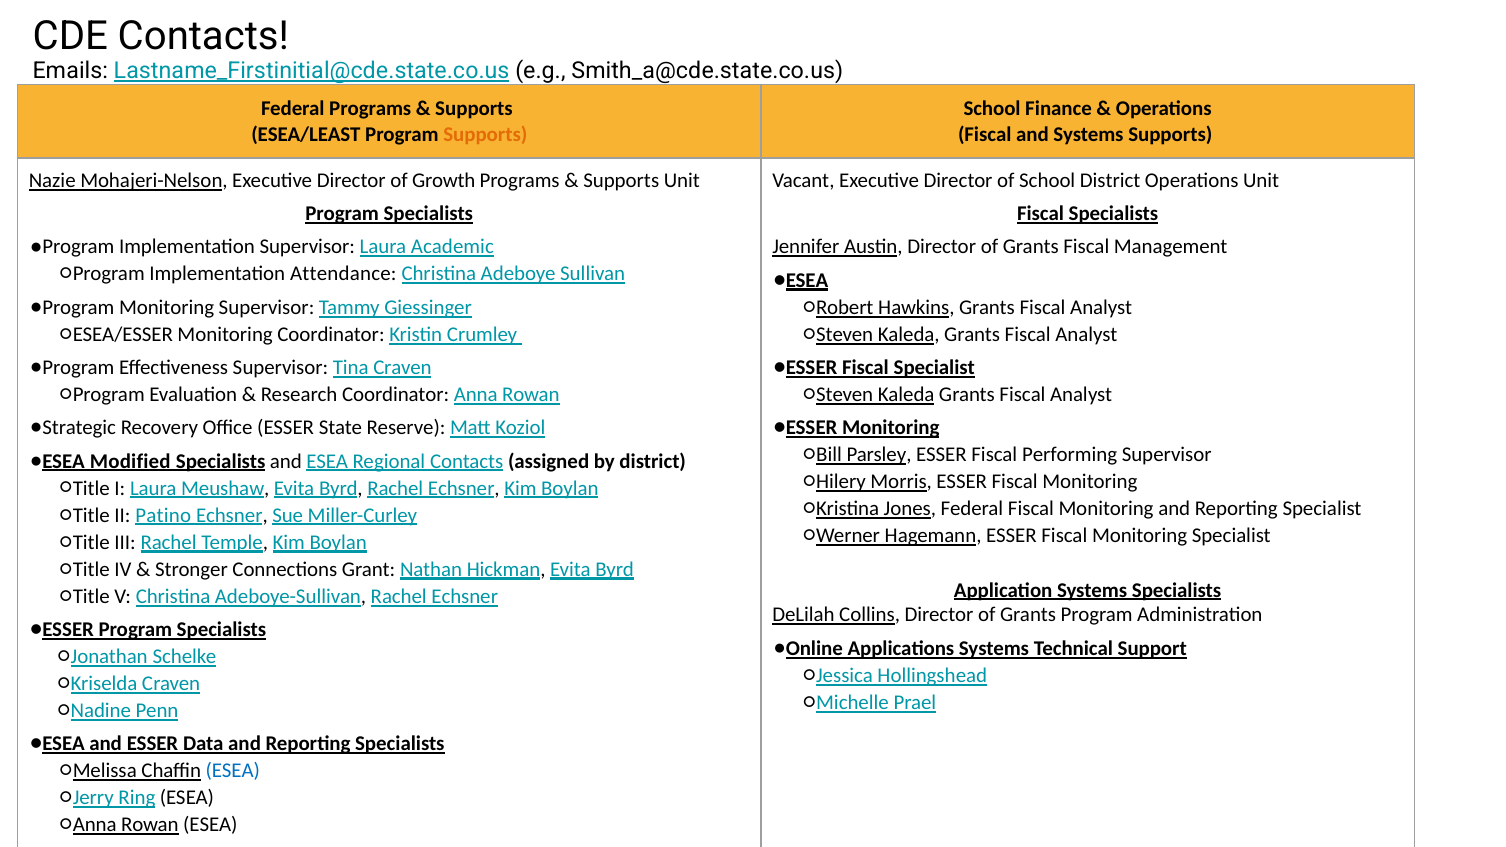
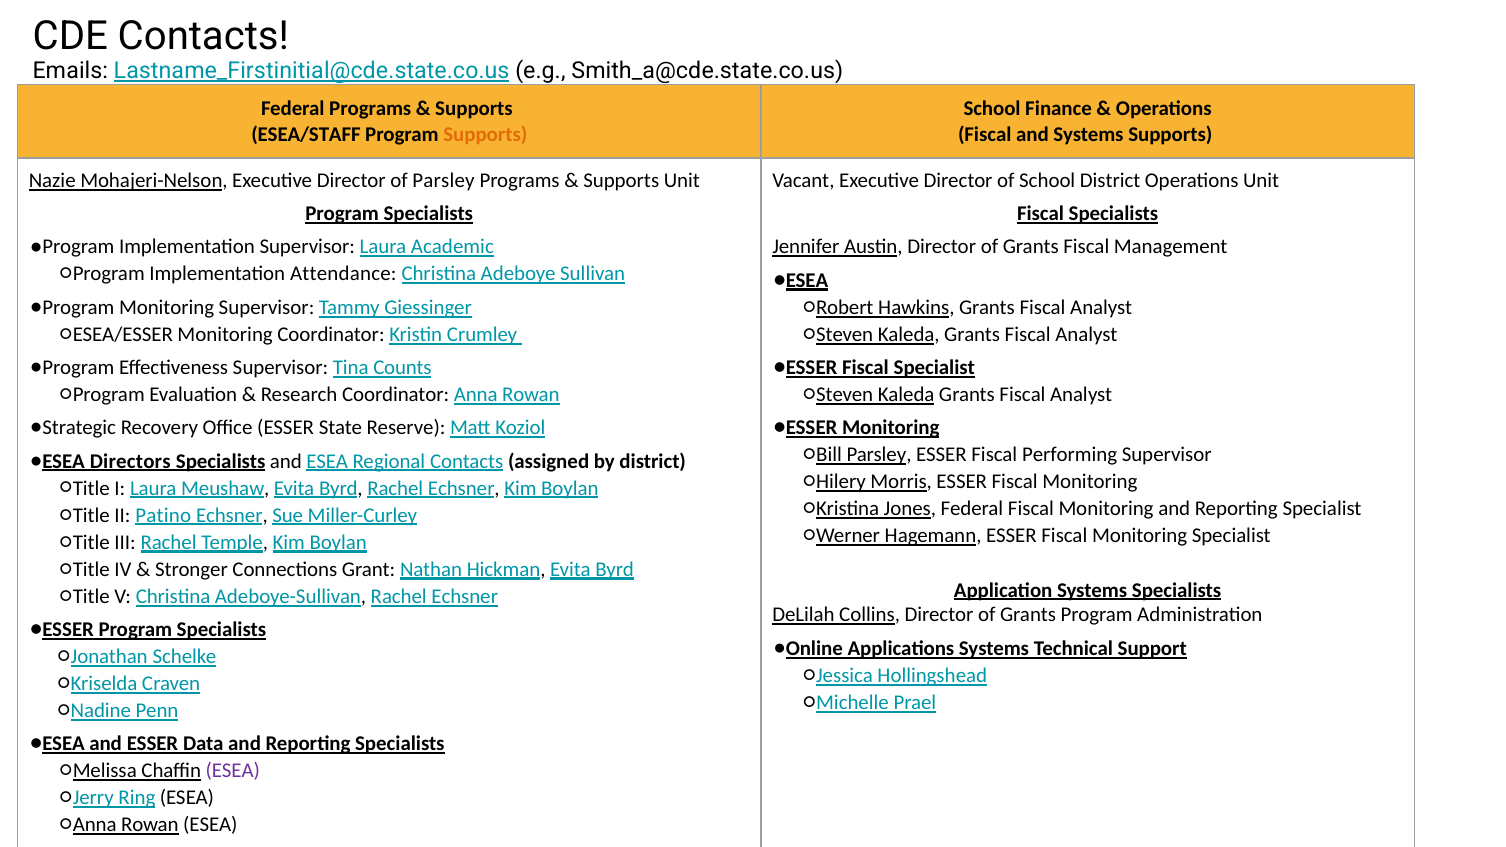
ESEA/LEAST: ESEA/LEAST -> ESEA/STAFF (306, 134)
of Growth: Growth -> Parsley (444, 181)
Tina Craven: Craven -> Counts (402, 368)
Modified: Modified -> Directors (130, 461)
ESEA colour: blue -> purple (233, 771)
